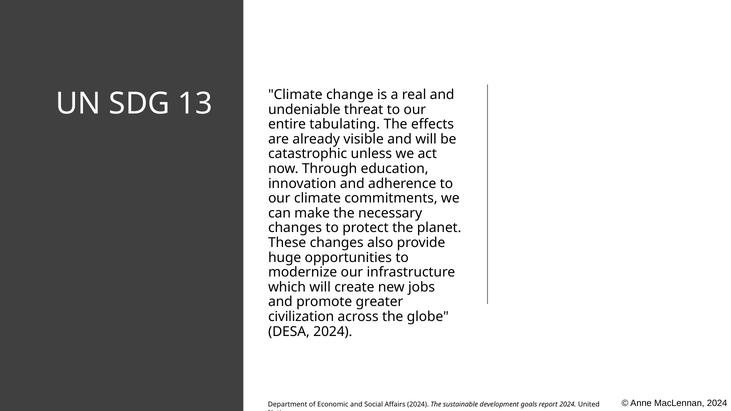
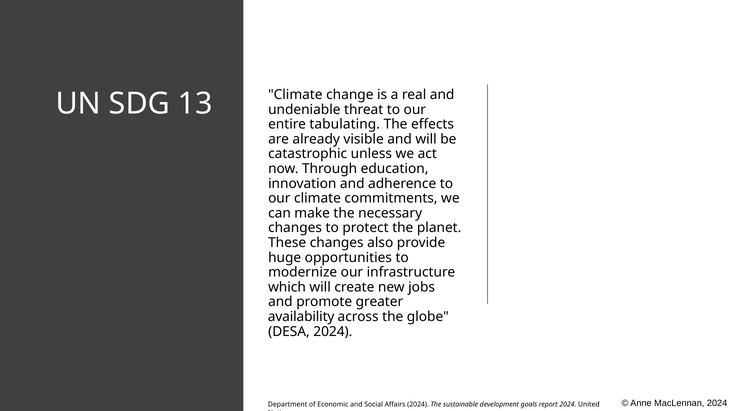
civilization: civilization -> availability (301, 317)
